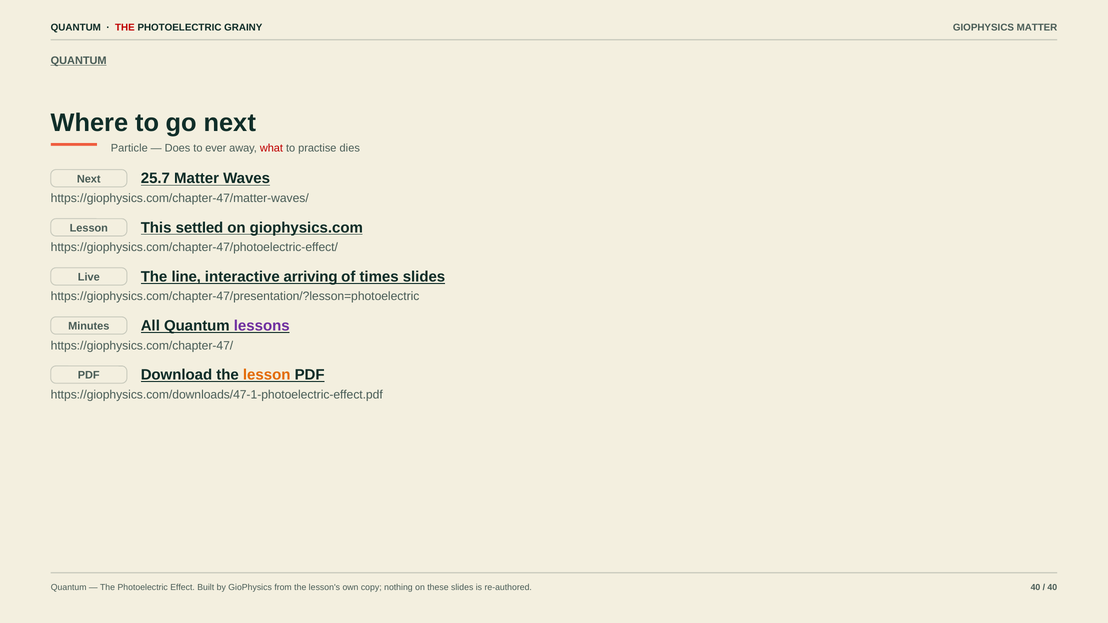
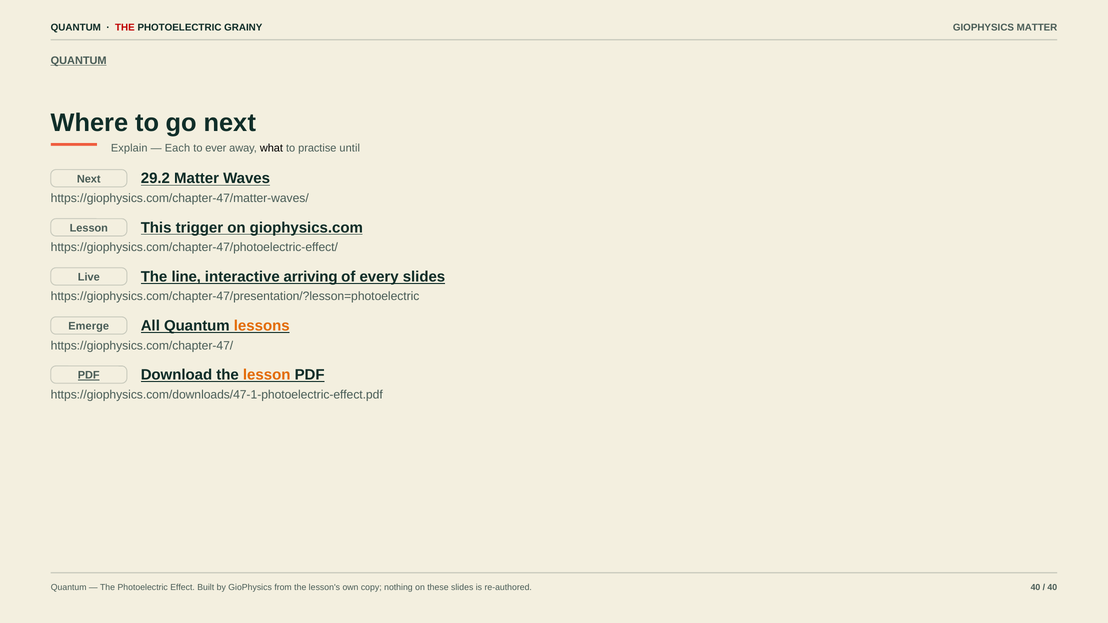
Particle: Particle -> Explain (129, 148)
Does: Does -> Each (177, 148)
what colour: red -> black (271, 148)
dies: dies -> until (350, 148)
25.7: 25.7 -> 29.2 (155, 179)
settled: settled -> trigger (199, 228)
times: times -> every (379, 277)
Minutes: Minutes -> Emerge (89, 326)
lessons colour: purple -> orange (262, 326)
PDF underline: none -> present (89, 375)
